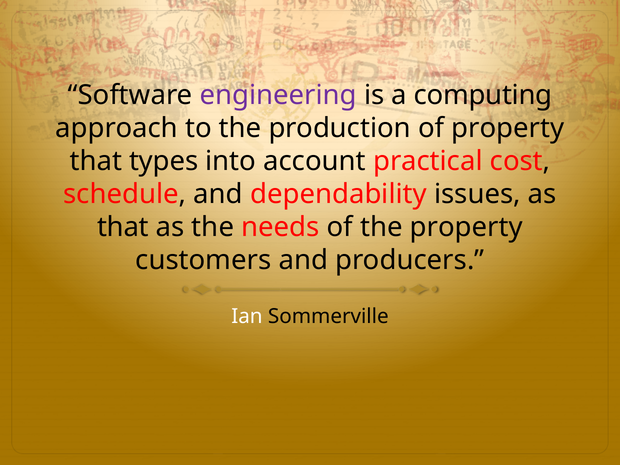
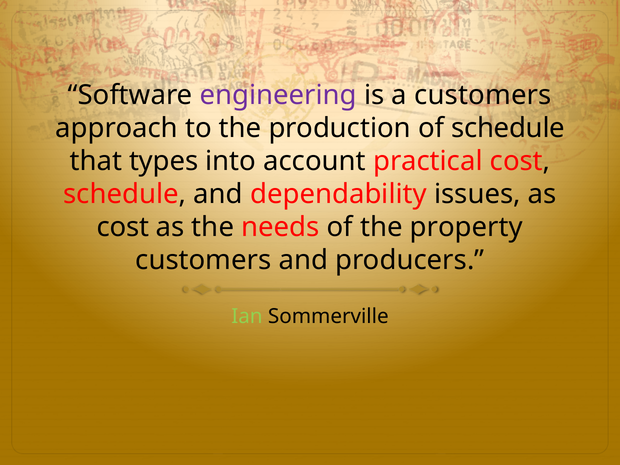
a computing: computing -> customers (483, 95)
of property: property -> schedule (508, 128)
that: that -> cost (123, 227)
Ian colour: white -> light green (247, 317)
